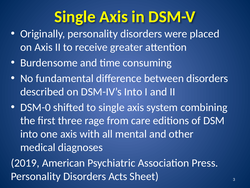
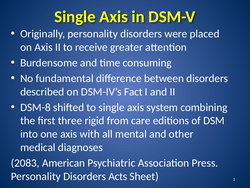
DSM-IV’s Into: Into -> Fact (133, 91)
DSM-0: DSM-0 -> DSM-8 (35, 107)
rage: rage -> rigid (95, 120)
2019: 2019 -> 2083 (25, 163)
